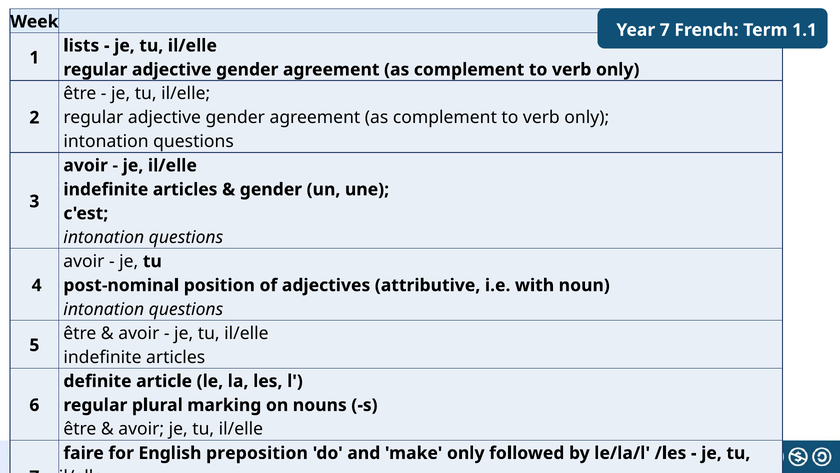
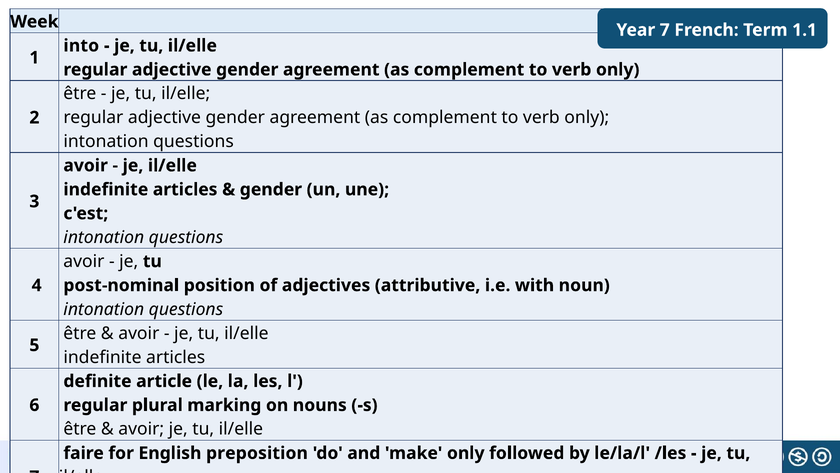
lists: lists -> into (81, 46)
